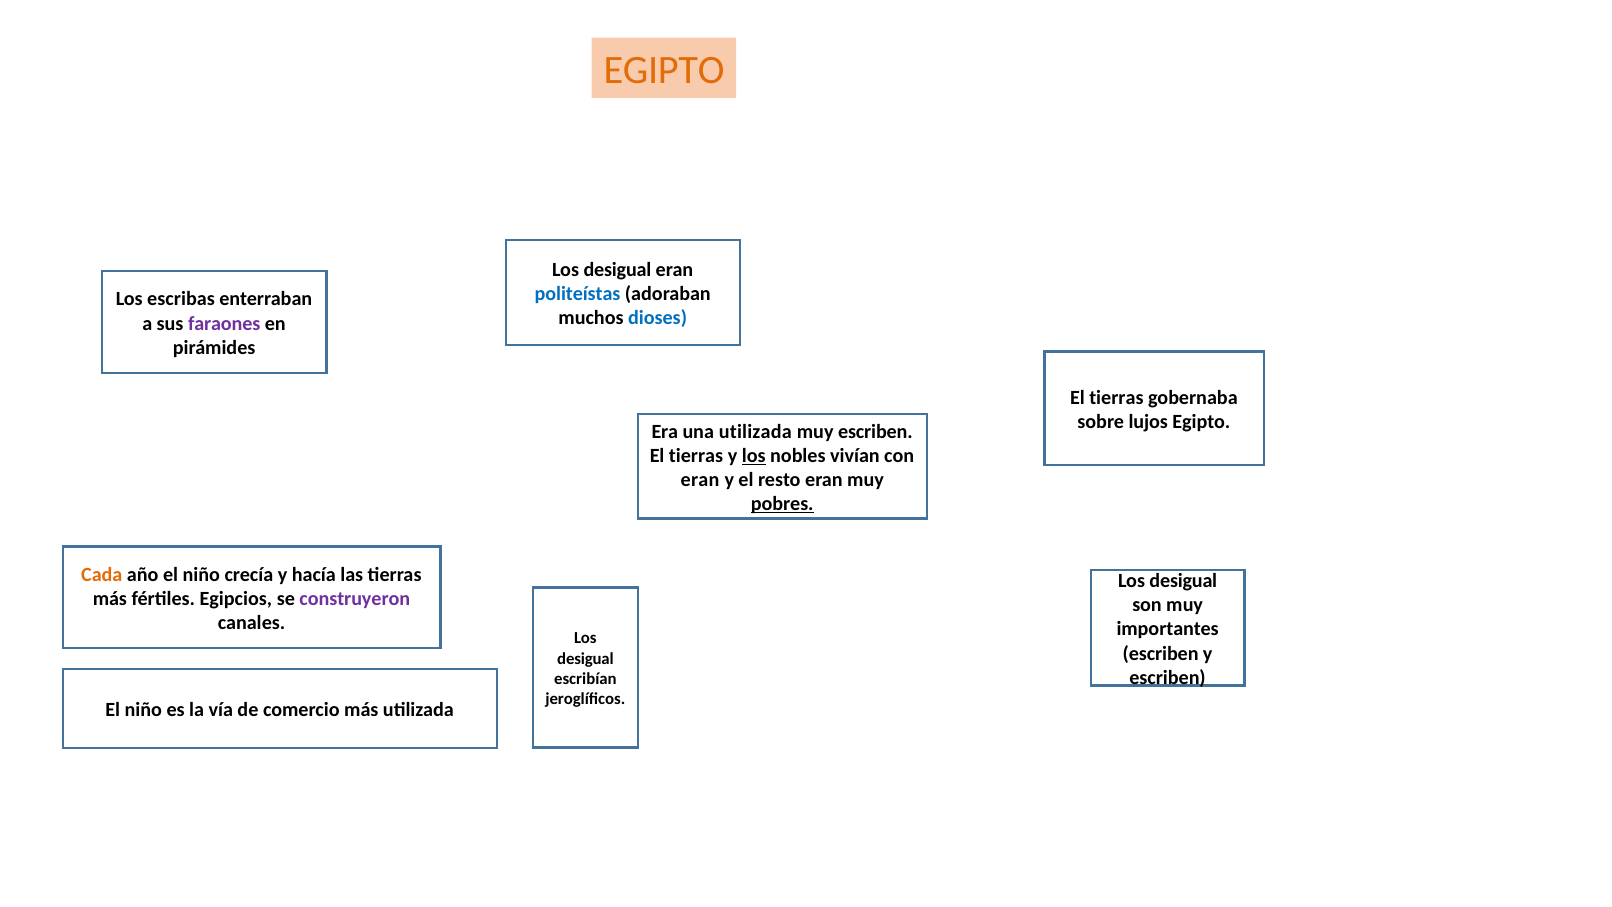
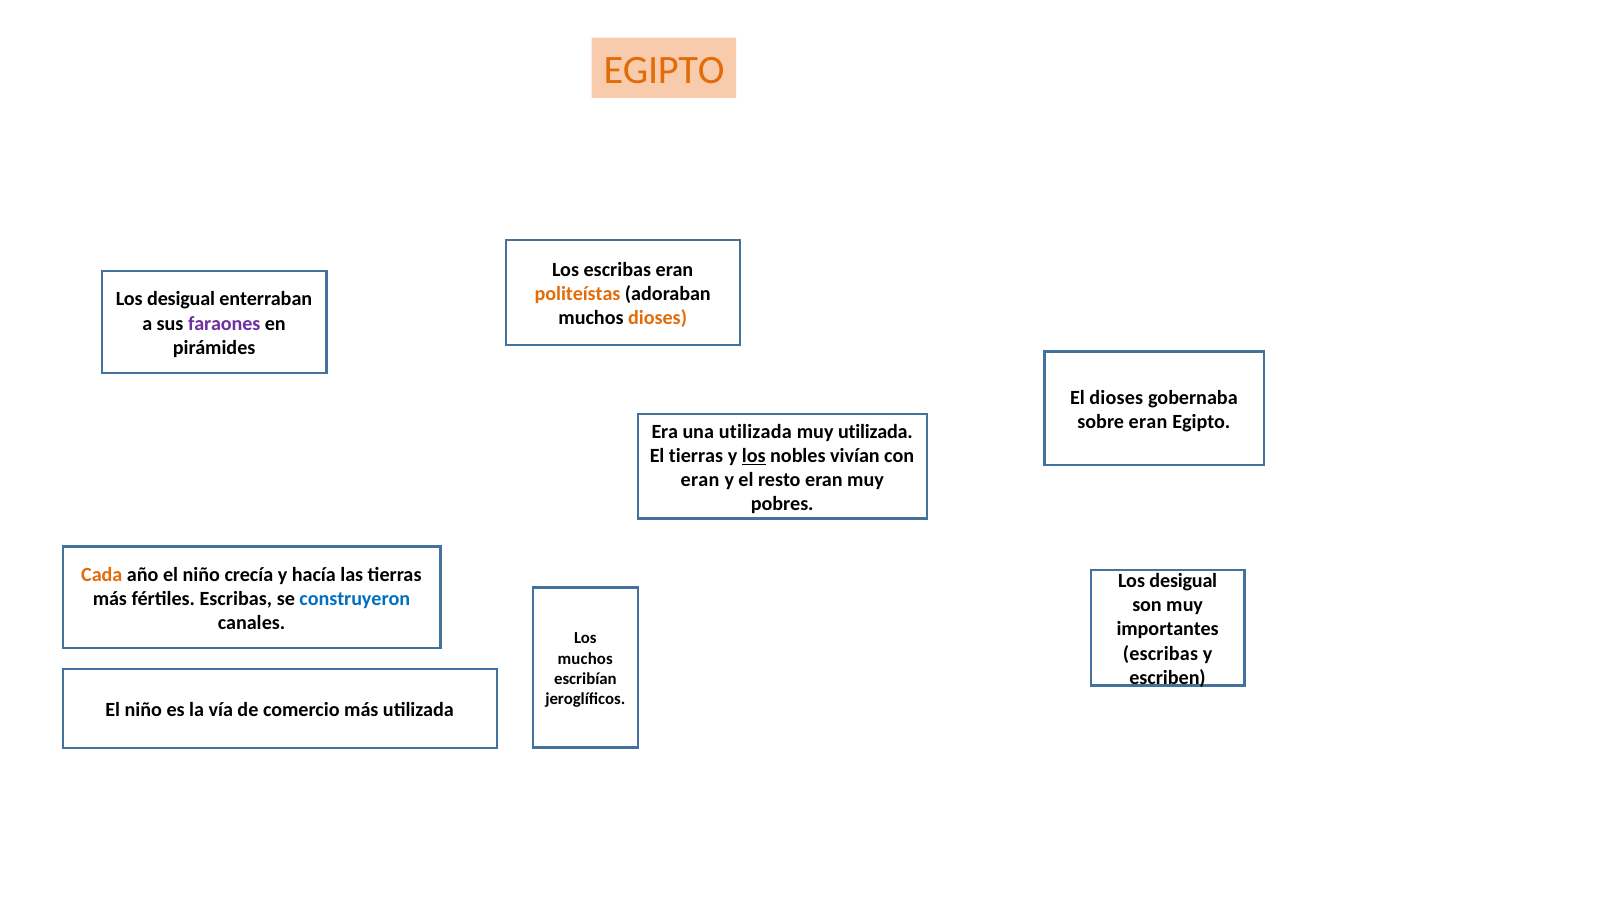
desigual: desigual -> escribas (617, 270)
politeístas colour: blue -> orange (578, 294)
escribas: escribas -> desigual (181, 299)
dioses colour: blue -> orange (658, 318)
tierras: tierras -> dioses (1116, 398)
sobre lujos: lujos -> eran (1148, 422)
muy escriben: escriben -> utilizada (875, 431)
pobres underline: present -> none (782, 504)
fértiles Egipcios: Egipcios -> Escribas (236, 598)
construyeron colour: purple -> blue (355, 598)
escriben: escriben -> escribas (1160, 653)
desigual: desigual -> muchos (585, 658)
